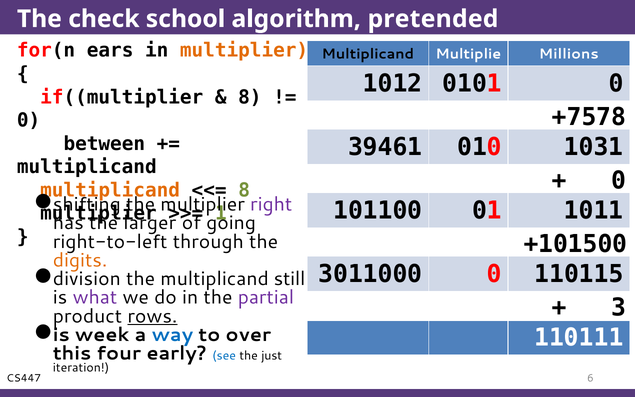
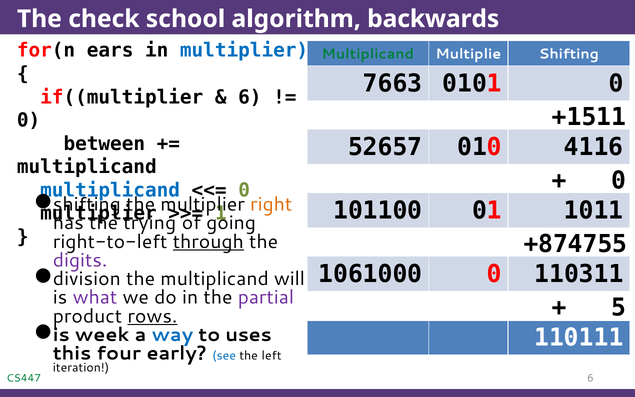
pretended: pretended -> backwards (433, 19)
multiplier colour: orange -> blue (244, 51)
Multiplicand colour: black -> green (368, 54)
Millions: Millions -> Shifting (569, 54)
1012: 1012 -> 7663 (393, 84)
8: 8 -> 6 (250, 97)
+7578: +7578 -> +1511 (589, 117)
39461: 39461 -> 52657 (385, 147)
1031: 1031 -> 4116 (594, 147)
multiplicand colour: orange -> blue (110, 190)
8: 8 -> 0 (244, 190)
right colour: purple -> orange (271, 204)
larger: larger -> trying (150, 223)
+101500: +101500 -> +874755 (575, 244)
through underline: none -> present (208, 242)
digits colour: orange -> purple (80, 260)
3011000: 3011000 -> 1061000 (370, 274)
110115: 110115 -> 110311 (579, 274)
still: still -> will (290, 279)
3: 3 -> 5 (619, 307)
over: over -> uses (248, 335)
just: just -> left (272, 356)
CS447 colour: black -> green (24, 378)
